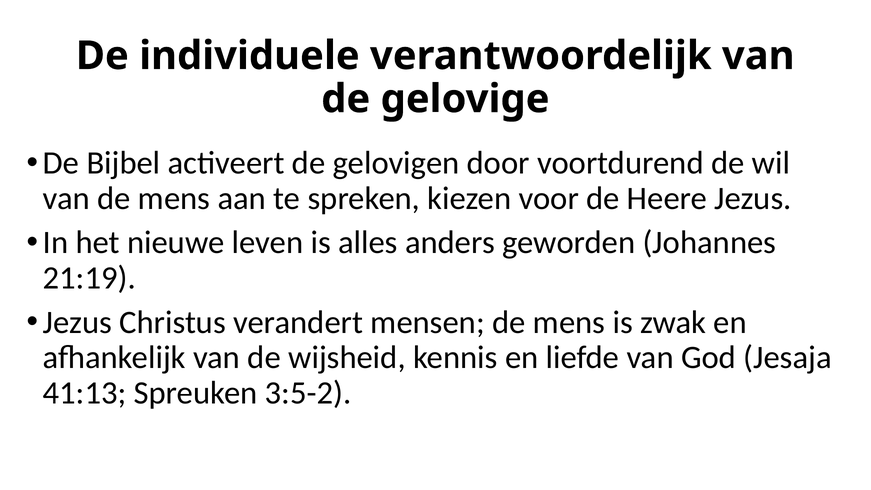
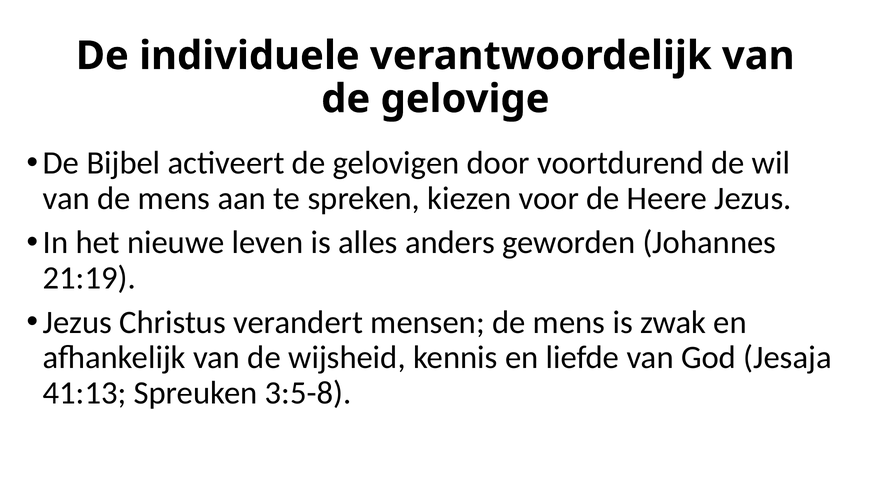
3:5-2: 3:5-2 -> 3:5-8 (308, 393)
